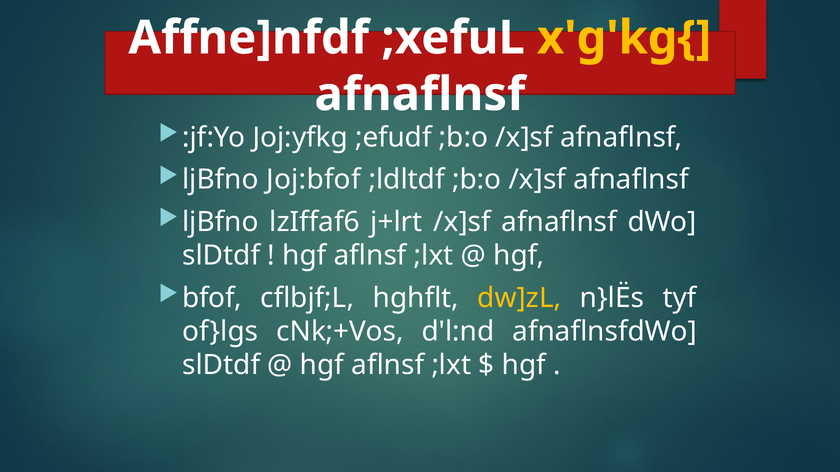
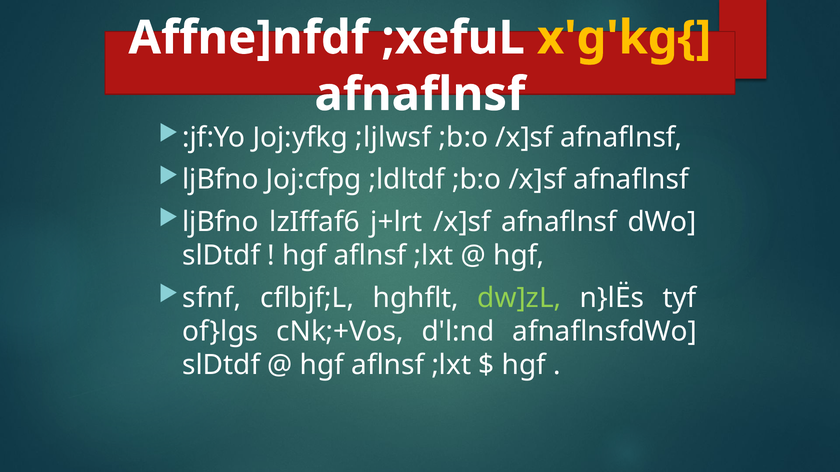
;efudf: ;efudf -> ;ljlwsf (393, 137)
Joj:bfof: Joj:bfof -> Joj:cfpg (314, 180)
bfof: bfof -> sfnf (212, 298)
dw]zL colour: yellow -> light green (519, 298)
